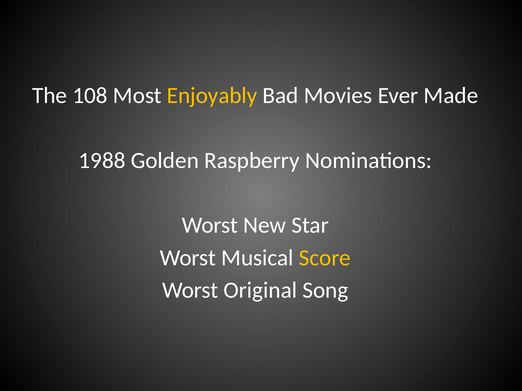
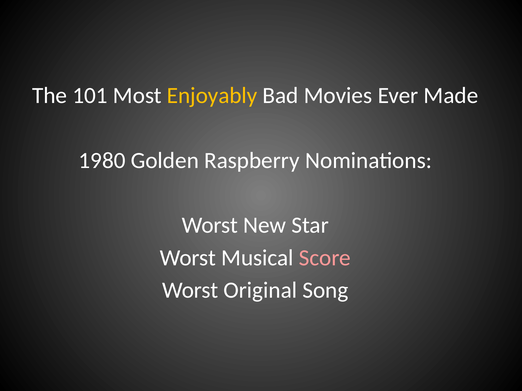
108: 108 -> 101 (90, 96)
1988: 1988 -> 1980 (102, 161)
Score colour: yellow -> pink (325, 258)
